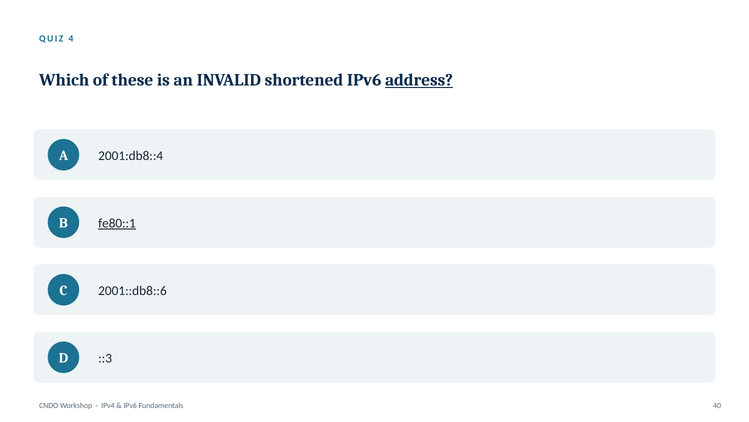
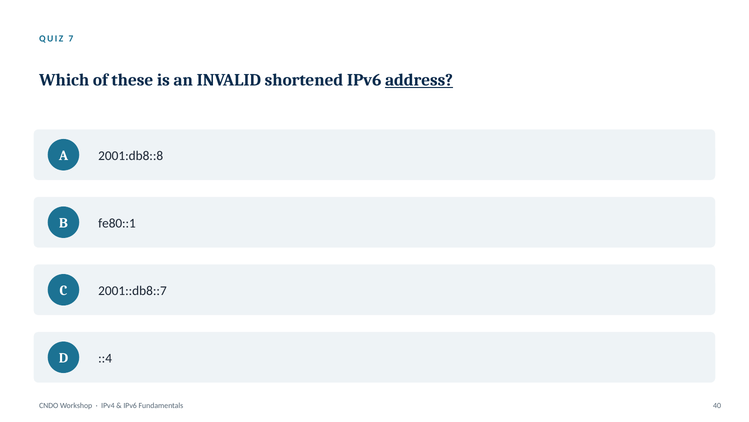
4: 4 -> 7 (71, 39)
2001:db8::4: 2001:db8::4 -> 2001:db8::8 (131, 155)
fe80::1 underline: present -> none (117, 223)
2001::db8::6: 2001::db8::6 -> 2001::db8::7 (132, 290)
::3: ::3 -> ::4 (105, 358)
